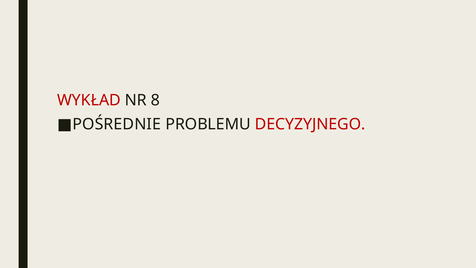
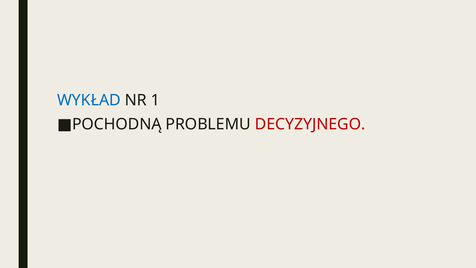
WYKŁAD colour: red -> blue (89, 100)
8: 8 -> 1 (155, 100)
POŚREDNIE: POŚREDNIE -> POCHODNĄ (117, 124)
